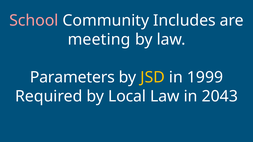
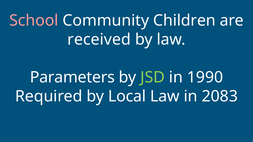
Includes: Includes -> Children (184, 21)
meeting: meeting -> received (99, 40)
JSD colour: yellow -> light green (153, 78)
1999: 1999 -> 1990 (205, 78)
2043: 2043 -> 2083 (220, 96)
